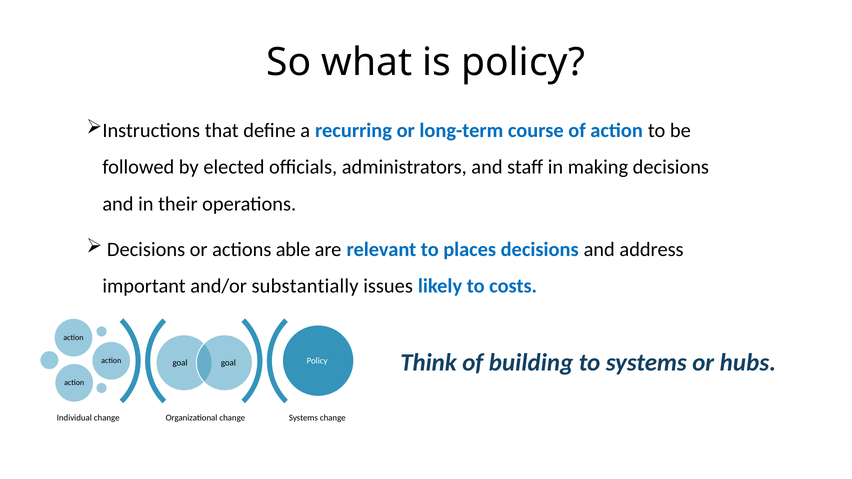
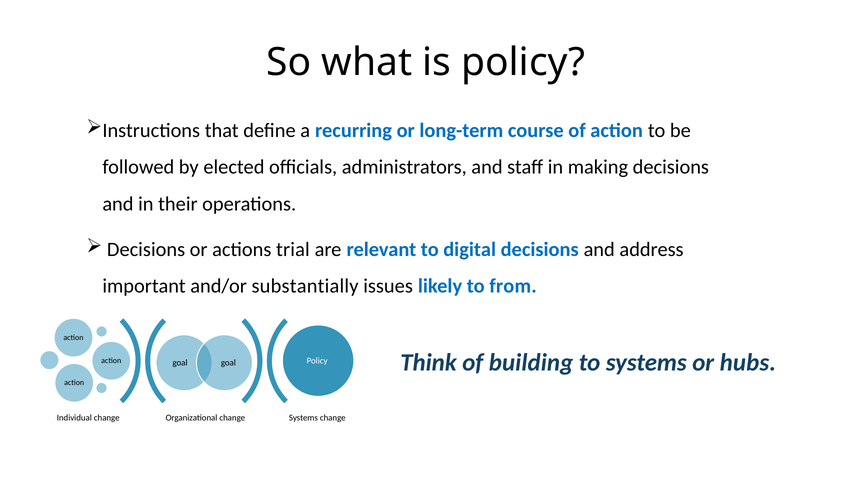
able: able -> trial (293, 249)
places: places -> digital (470, 249)
costs: costs -> from (513, 286)
